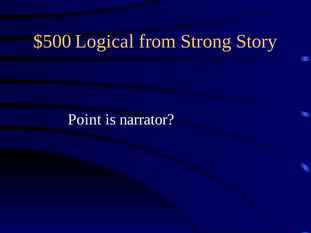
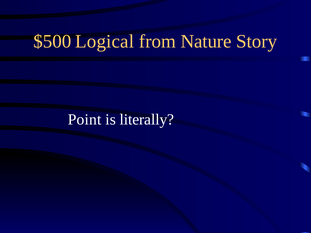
Strong: Strong -> Nature (206, 41)
narrator: narrator -> literally (147, 120)
